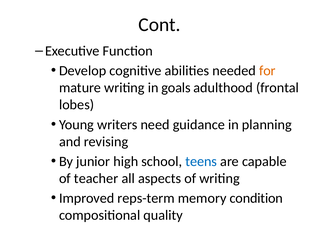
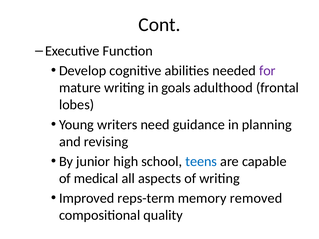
for colour: orange -> purple (267, 71)
teacher: teacher -> medical (96, 179)
condition: condition -> removed (256, 198)
